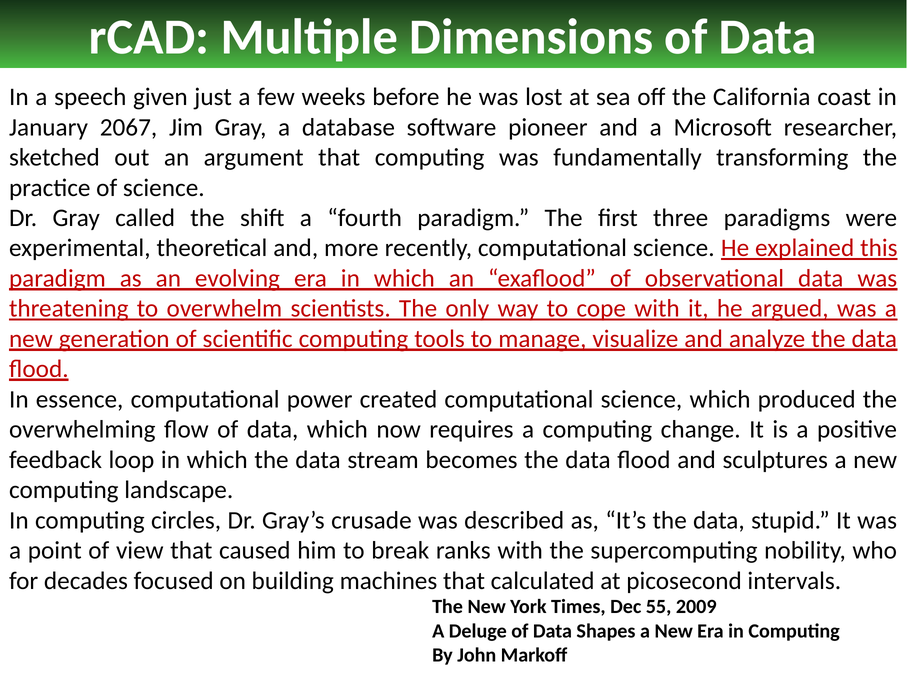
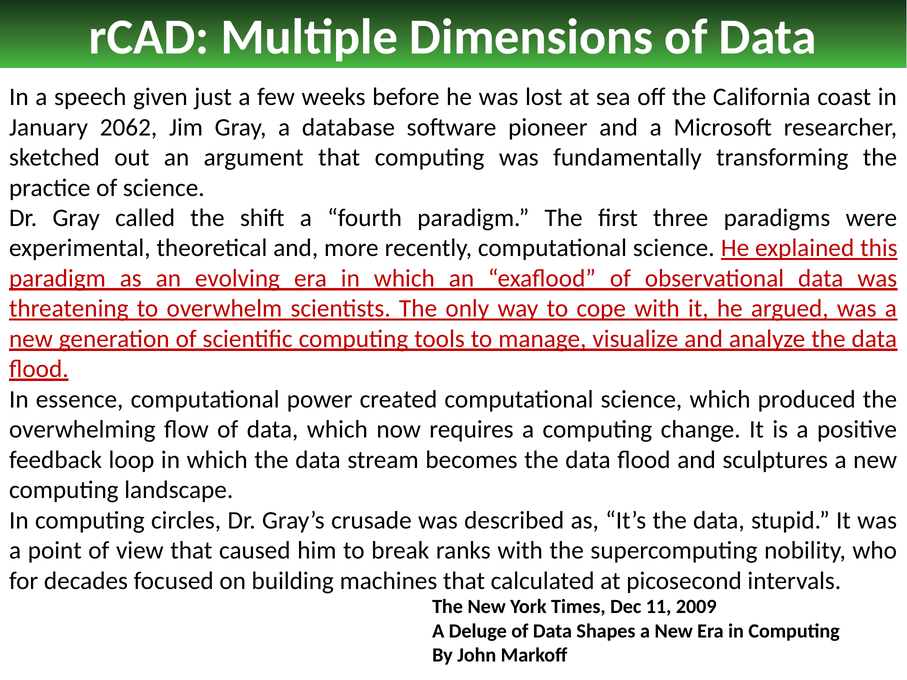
2067: 2067 -> 2062 (129, 127)
55: 55 -> 11 (659, 607)
